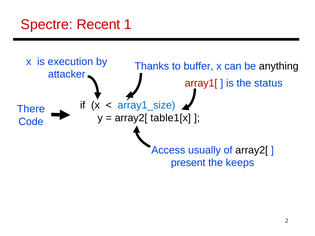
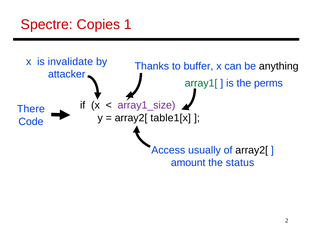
Recent: Recent -> Copies (98, 25)
execution: execution -> invalidate (70, 62)
array1[ colour: red -> green (201, 83)
status: status -> perms (268, 83)
array1_size colour: blue -> purple (146, 105)
present: present -> amount (188, 163)
keeps: keeps -> status (240, 163)
